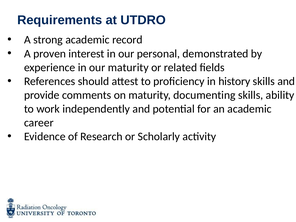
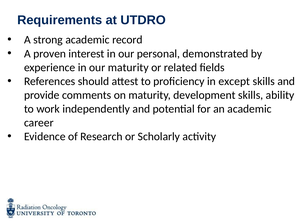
history: history -> except (234, 81)
documenting: documenting -> development (204, 95)
